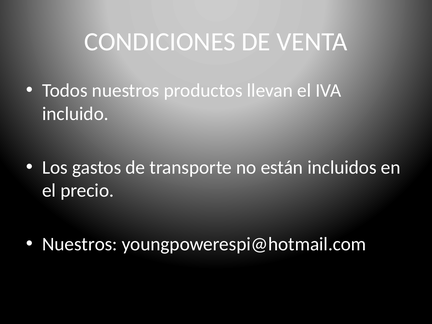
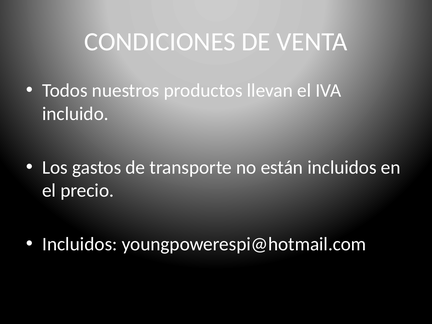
Nuestros: Nuestros -> Incluidos (80, 244)
